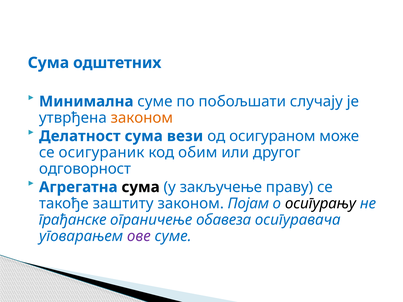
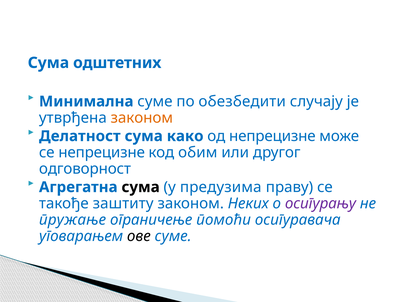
побољшати: побољшати -> обезбедити (242, 102)
вези: вези -> како (185, 136)
од осигураном: осигураном -> непрецизне (272, 136)
се осигураник: осигураник -> непрецизне (102, 153)
закључење: закључење -> предузима (221, 187)
Појам: Појам -> Неких (248, 204)
осигурању colour: black -> purple (321, 204)
грађанске: грађанске -> пружање (73, 220)
обавеза: обавеза -> помоћи (224, 220)
ове colour: purple -> black (139, 236)
